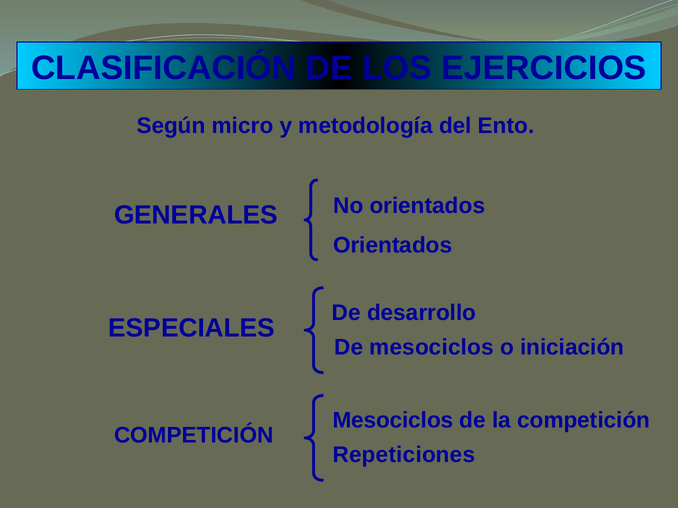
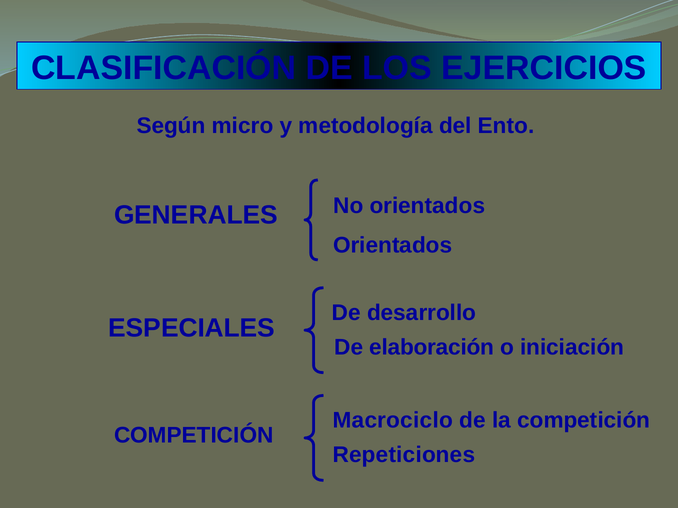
De mesociclos: mesociclos -> elaboración (432, 347)
Mesociclos: Mesociclos -> Macrociclo (393, 421)
